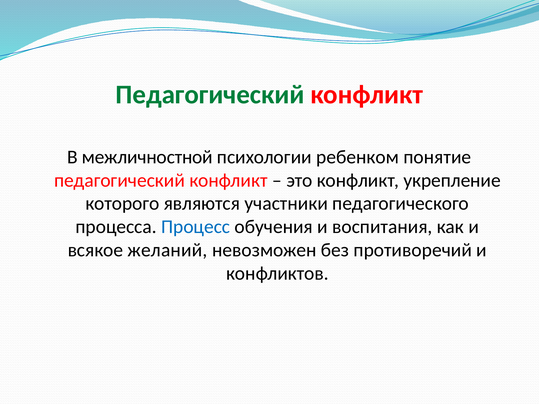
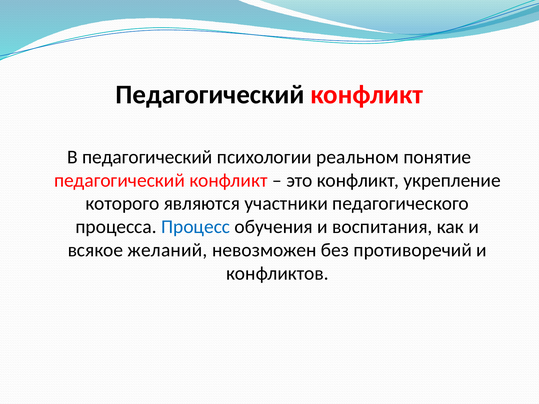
Педагогический colour: green -> black (210, 95)
В межличностной: межличностной -> педагогический (147, 157)
ребенком: ребенком -> реальном (358, 157)
